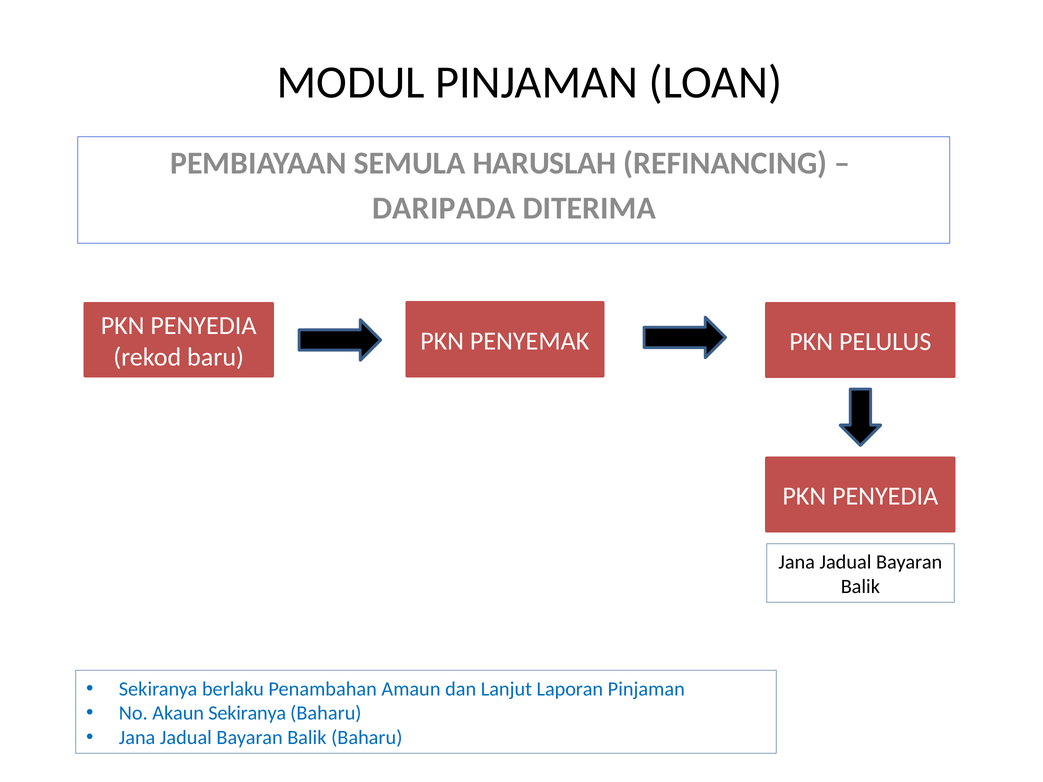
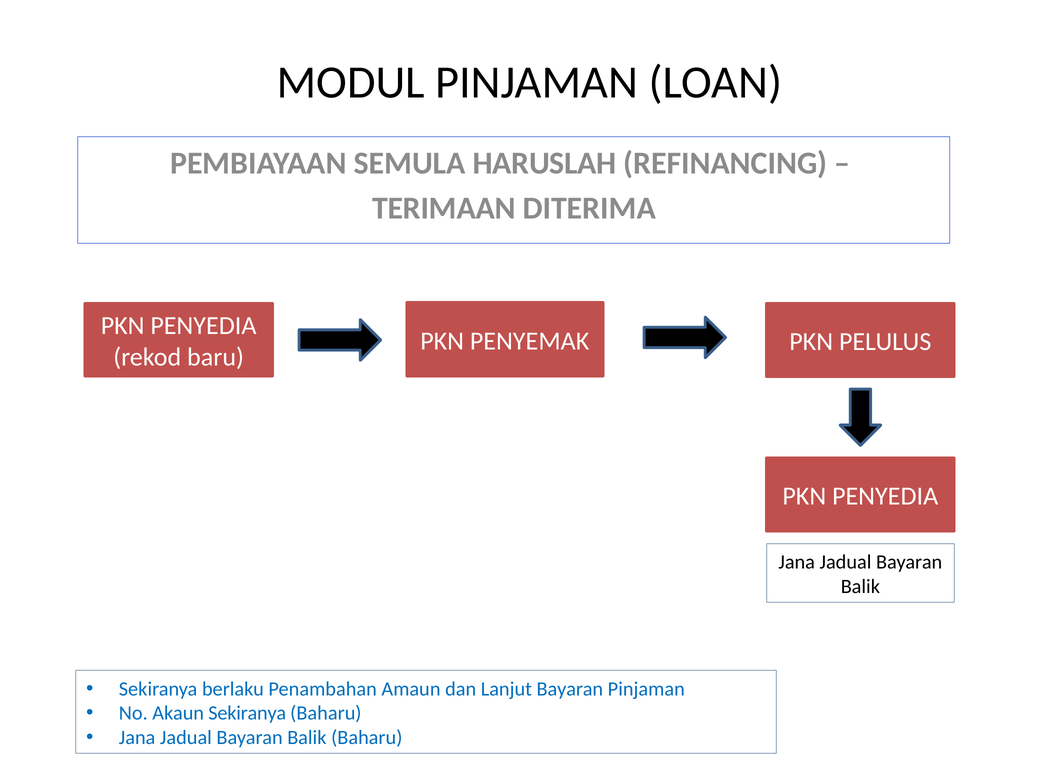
DARIPADA: DARIPADA -> TERIMAAN (444, 208)
Lanjut Laporan: Laporan -> Bayaran (570, 689)
